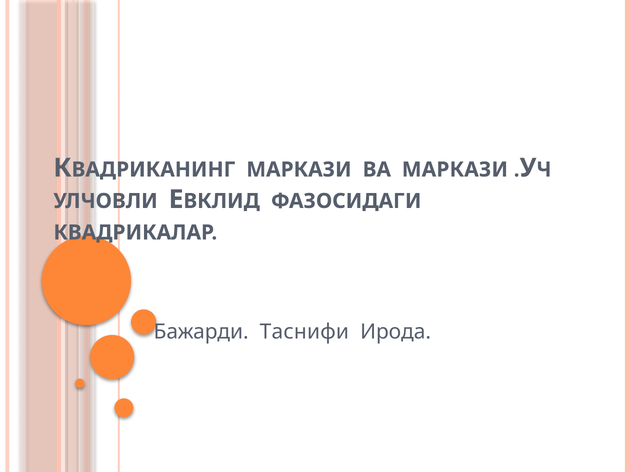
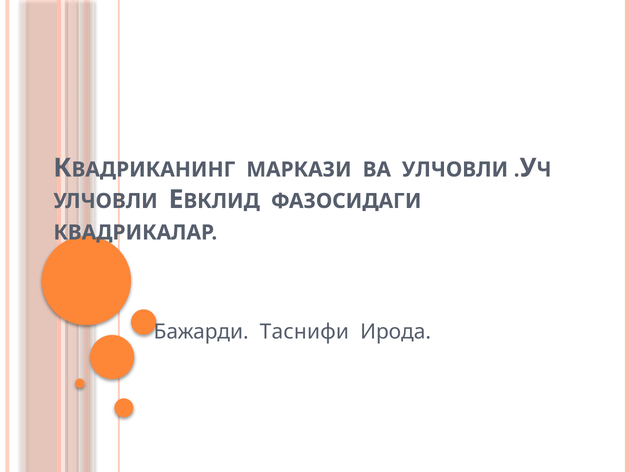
ВА МАРКАЗИ: МАРКАЗИ -> УЛЧОВЛИ (455, 170)
